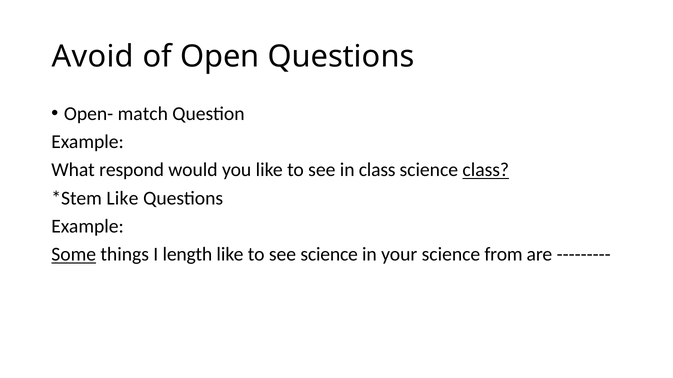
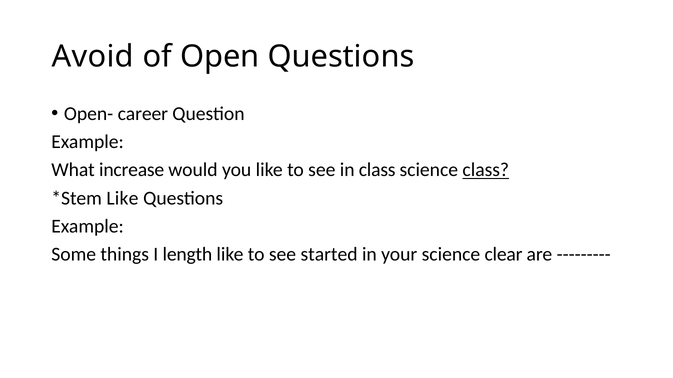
match: match -> career (143, 114)
respond: respond -> increase (132, 170)
Some underline: present -> none (74, 255)
see science: science -> started (329, 255)
from: from -> clear (504, 255)
